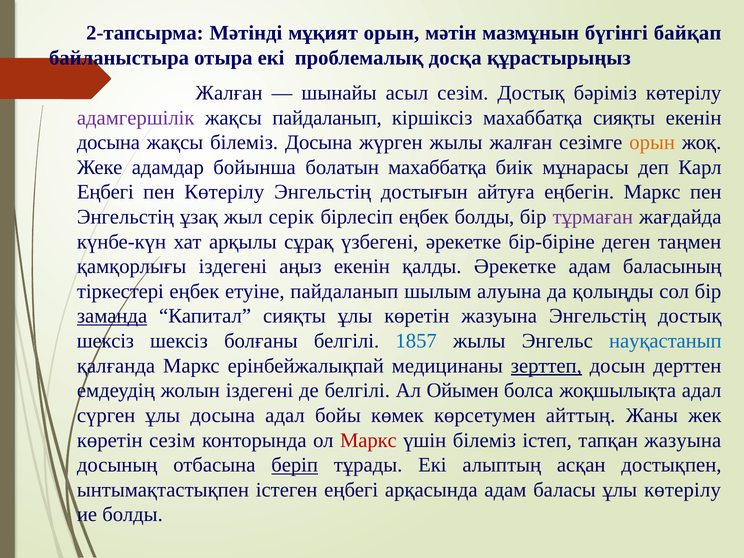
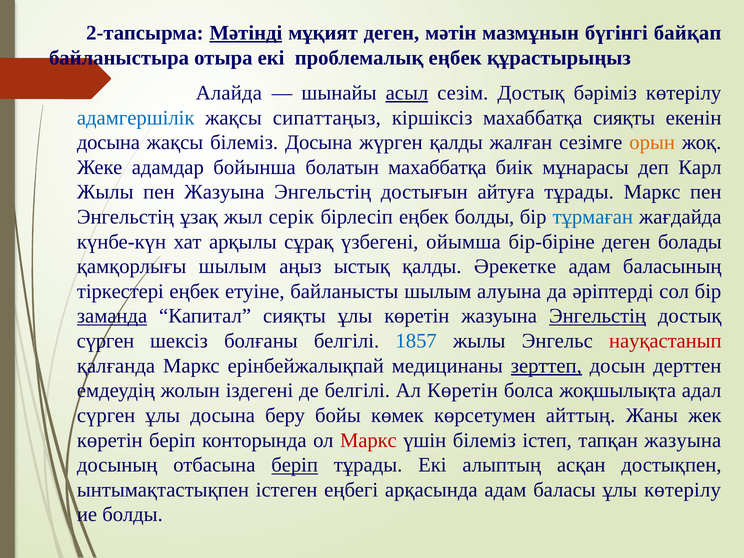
Мәтінді underline: none -> present (246, 33)
мұқият орын: орын -> деген (391, 33)
проблемалық досқа: досқа -> еңбек (455, 58)
Жалған: Жалған -> Алайда (229, 93)
асыл underline: none -> present (407, 93)
адамгершілік colour: purple -> blue (136, 118)
жақсы пайдаланып: пайдаланып -> сипаттаңыз (327, 118)
жүрген жылы: жылы -> қалды (456, 143)
Еңбегі: Еңбегі -> Жылы (105, 192)
пен Көтерілу: Көтерілу -> Жазуына (224, 192)
айтуға еңбегін: еңбегін -> тұрады (579, 192)
тұрмаған colour: purple -> blue (593, 217)
үзбегені әрекетке: әрекетке -> ойымша (463, 242)
таңмен: таңмен -> болады (690, 242)
қамқорлығы іздегені: іздегені -> шылым (233, 267)
аңыз екенін: екенін -> ыстық (362, 267)
етуіне пайдаланып: пайдаланып -> байланысты (344, 291)
қолыңды: қолыңды -> әріптерді (613, 291)
Энгельстің underline: none -> present (597, 316)
шексіз: шексіз -> сүрген (105, 341)
науқастанып colour: blue -> red (665, 341)
Ал Ойымен: Ойымен -> Көретін (462, 391)
досына адал: адал -> беру (285, 415)
көретін сезім: сезім -> беріп (172, 440)
